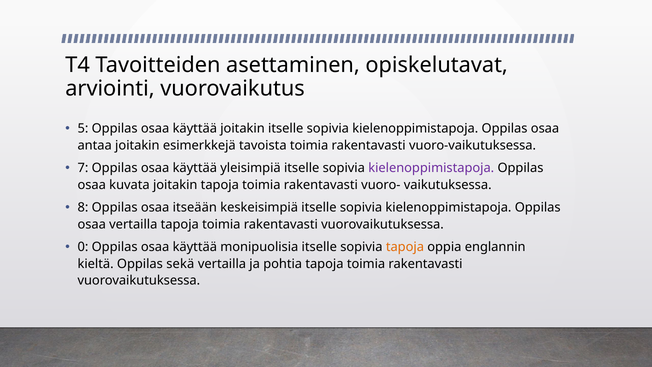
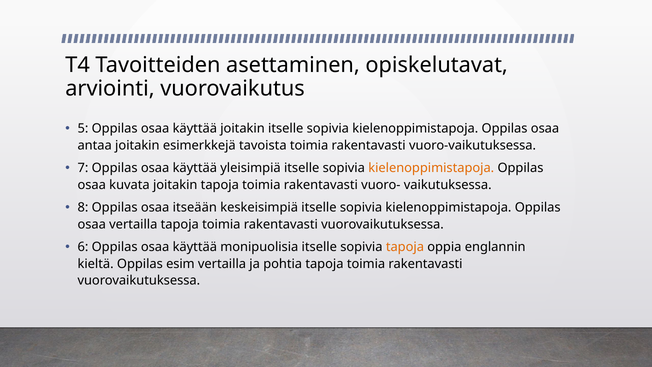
kielenoppimistapoja colour: purple -> orange (431, 168)
0: 0 -> 6 (83, 247)
sekä: sekä -> esim (180, 264)
